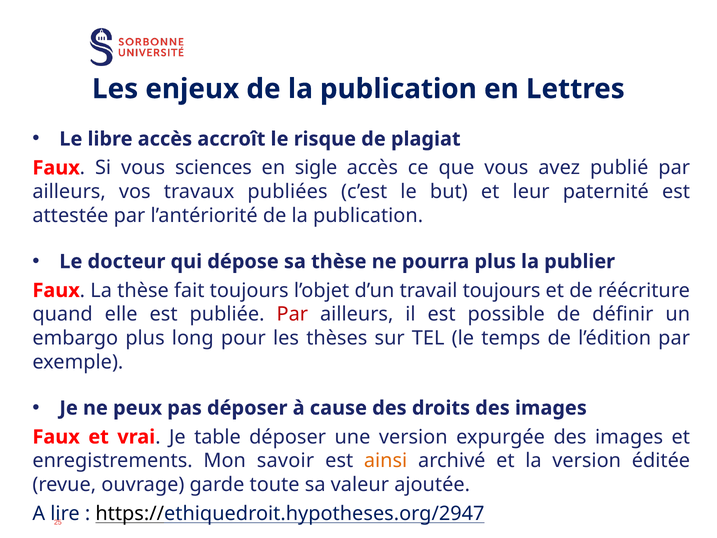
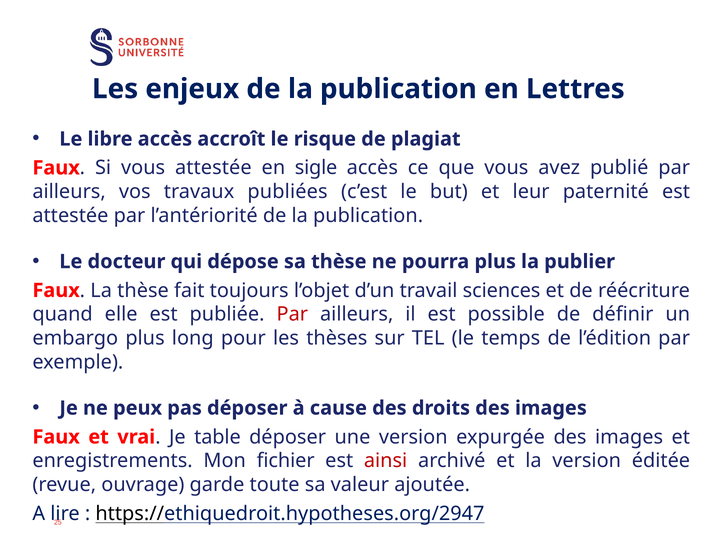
vous sciences: sciences -> attestée (213, 168)
travail toujours: toujours -> sciences (502, 290)
savoir: savoir -> fichier (286, 461)
ainsi colour: orange -> red (386, 461)
